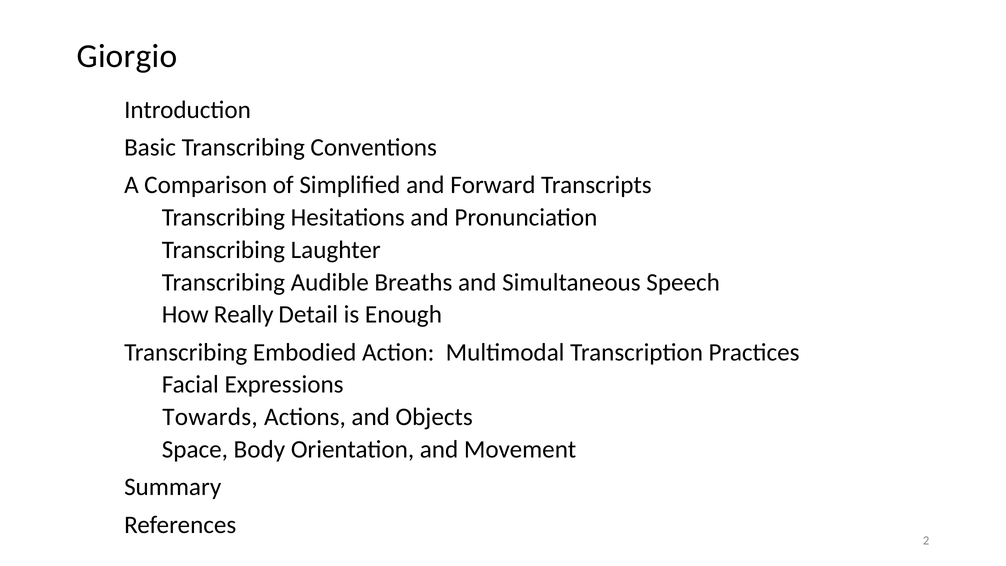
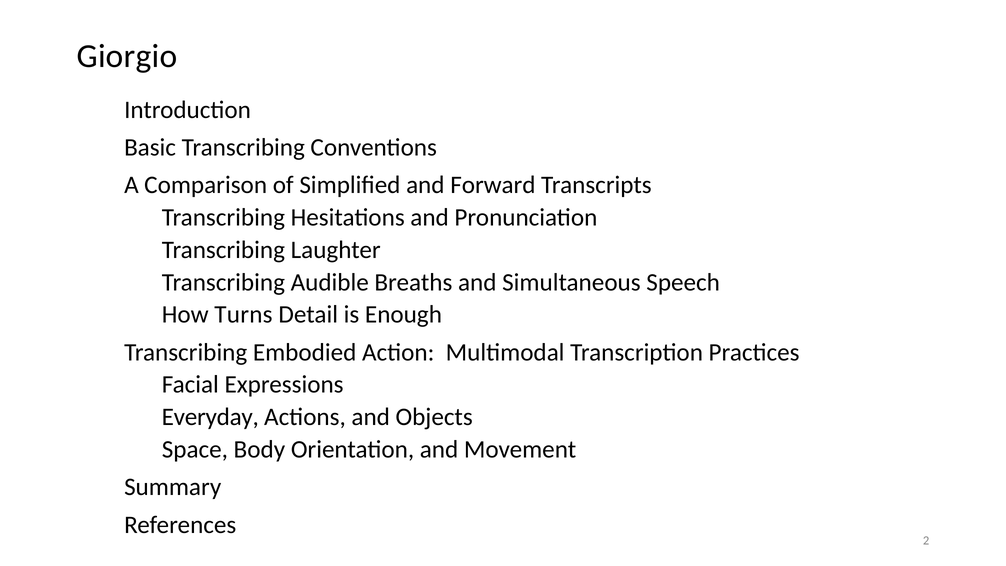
Really: Really -> Turns (243, 315)
Towards: Towards -> Everyday (210, 417)
